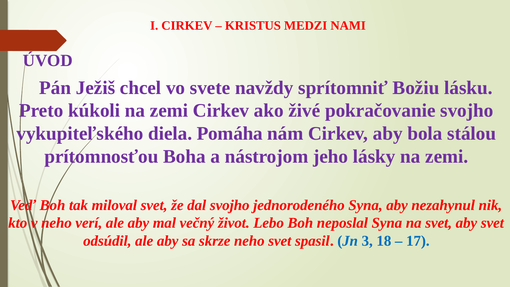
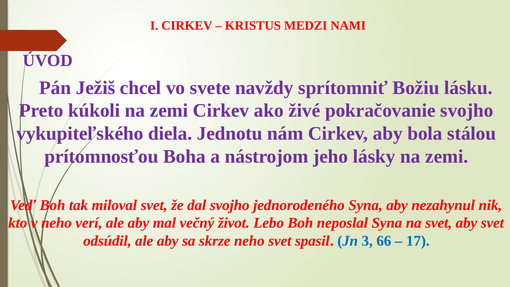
Pomáha: Pomáha -> Jednotu (230, 134)
18: 18 -> 66 (384, 241)
